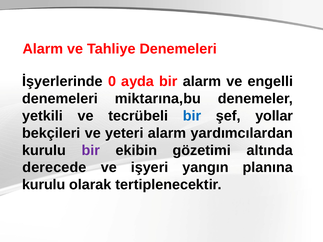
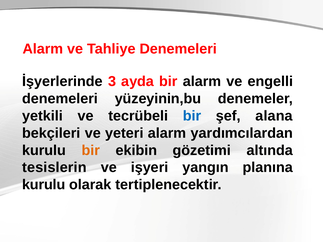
0: 0 -> 3 (112, 82)
miktarına,bu: miktarına,bu -> yüzeyinin,bu (158, 99)
yollar: yollar -> alana (274, 116)
bir colour: purple -> orange (91, 150)
derecede: derecede -> tesislerin (54, 168)
